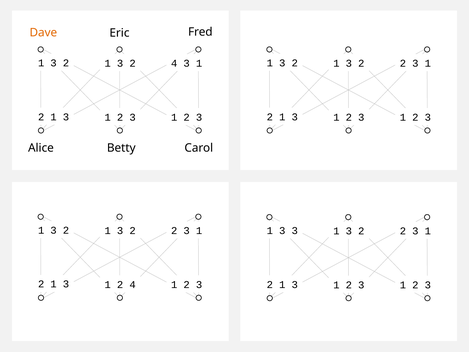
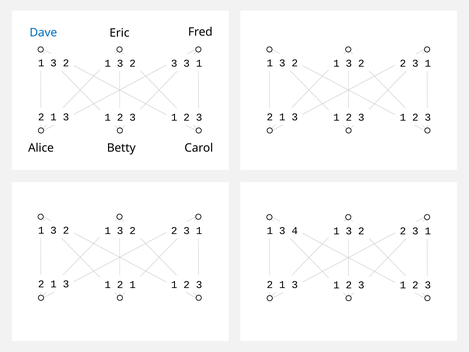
Dave colour: orange -> blue (43, 33)
3 2 4: 4 -> 3 (174, 63)
3 3: 3 -> 4 (295, 230)
4: 4 -> 1 (133, 284)
